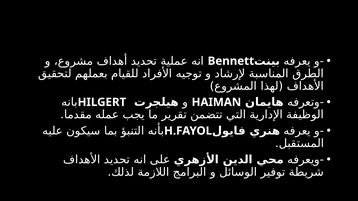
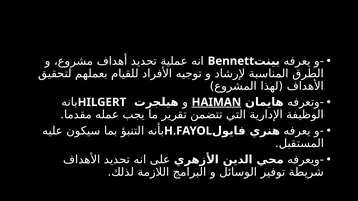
HAIMAN underline: none -> present (216, 102)
